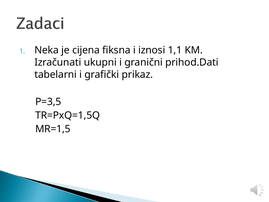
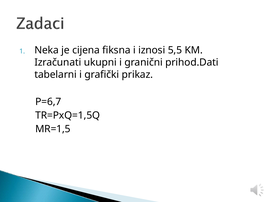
1,1: 1,1 -> 5,5 (175, 50)
P=3,5: P=3,5 -> P=6,7 (48, 102)
